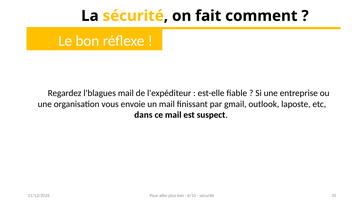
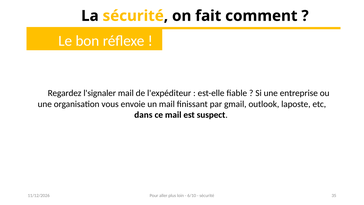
l'blagues: l'blagues -> l'signaler (100, 93)
